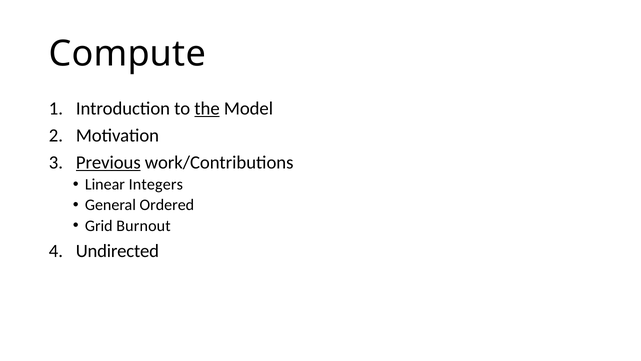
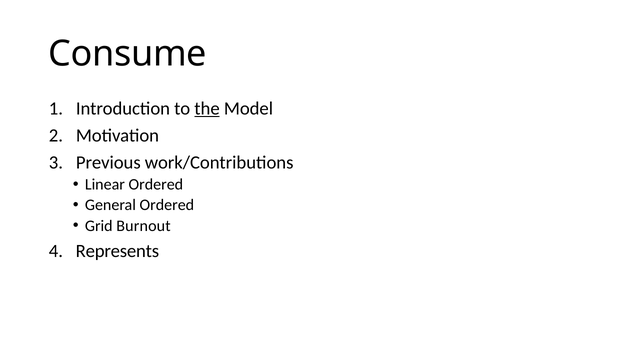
Compute: Compute -> Consume (128, 54)
Previous underline: present -> none (108, 162)
Linear Integers: Integers -> Ordered (156, 184)
Undirected: Undirected -> Represents (117, 251)
